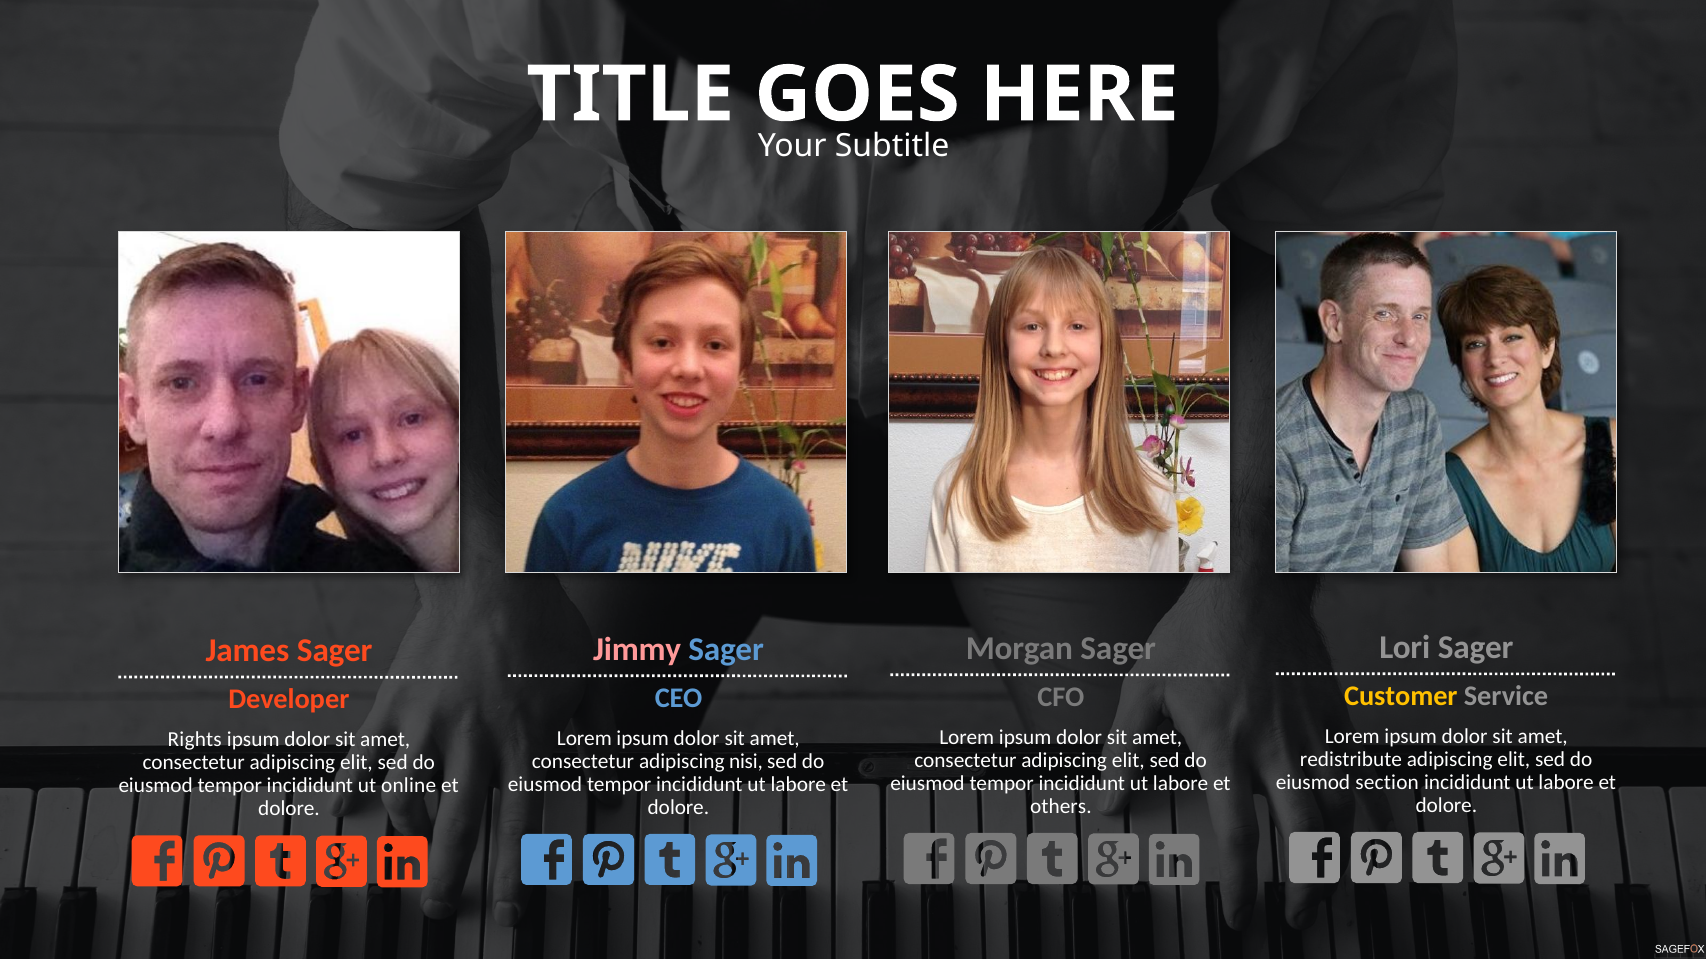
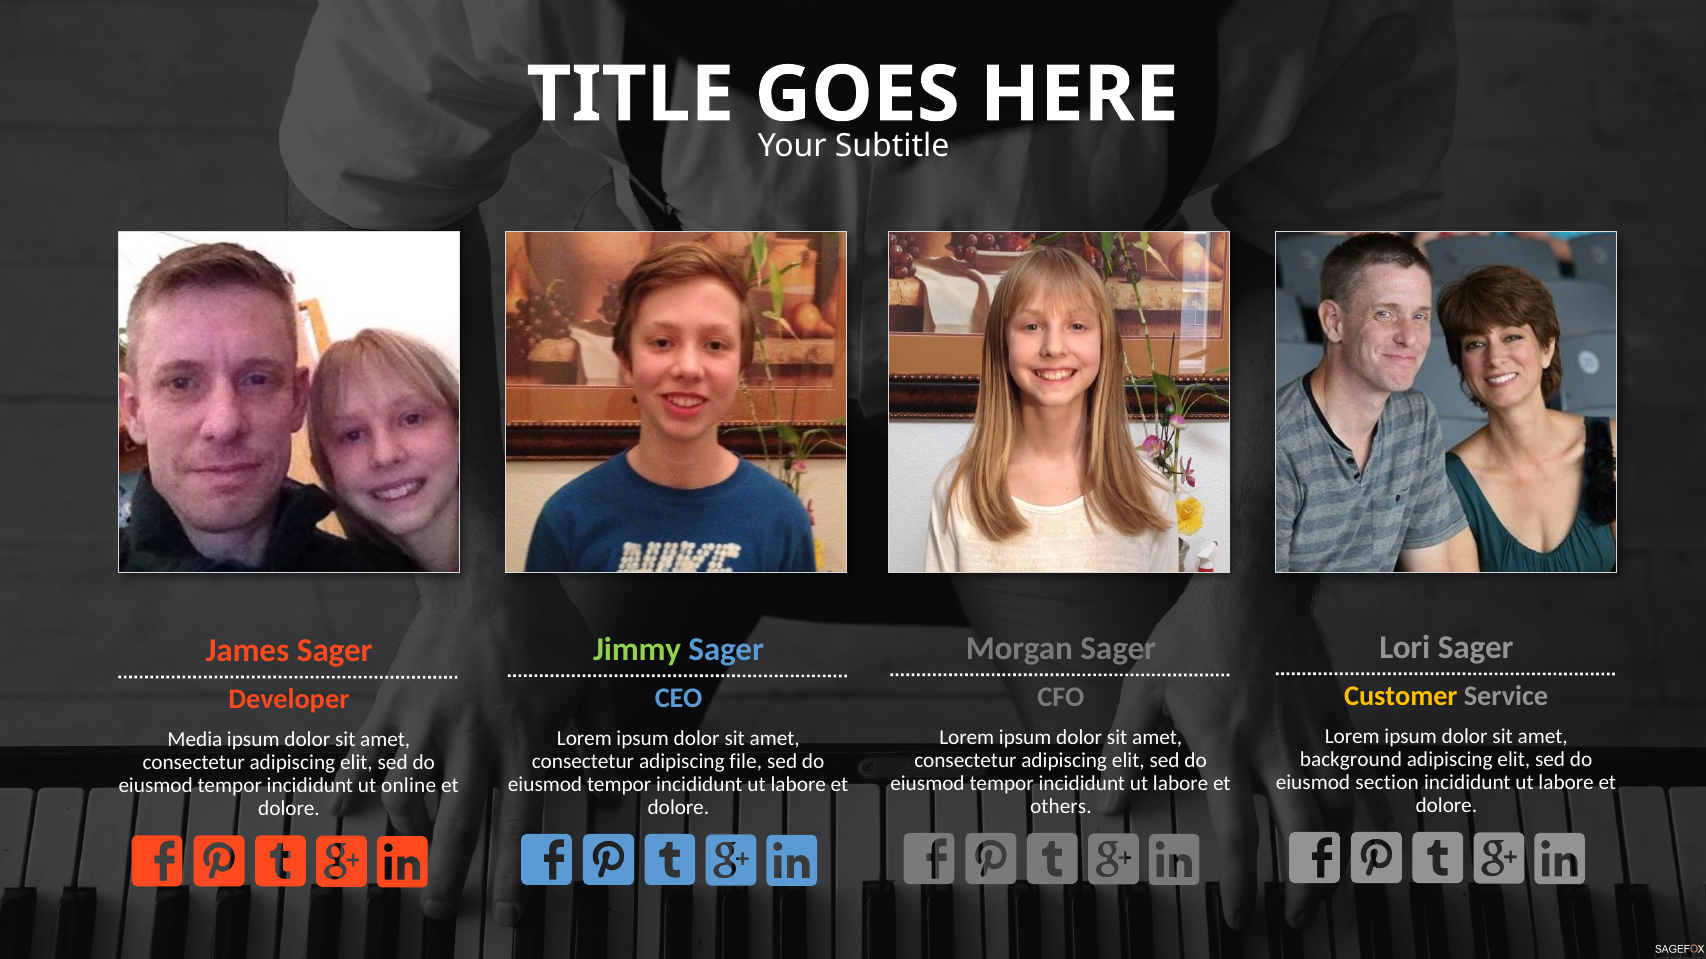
Jimmy colour: pink -> light green (637, 650)
Rights: Rights -> Media (195, 740)
redistribute: redistribute -> background (1351, 760)
nisi: nisi -> file (746, 762)
